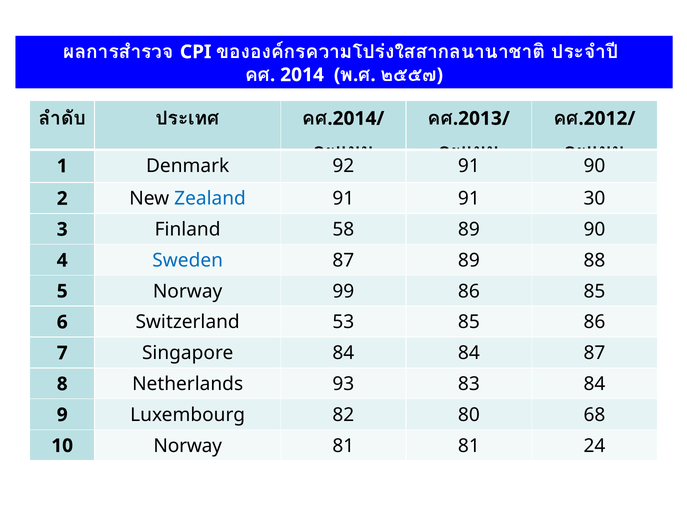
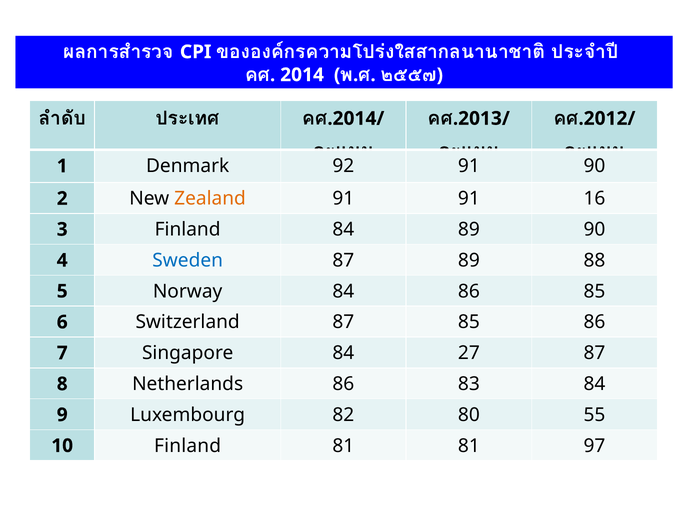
Zealand colour: blue -> orange (210, 199)
30: 30 -> 16 (594, 199)
Finland 58: 58 -> 84 (343, 230)
Norway 99: 99 -> 84 (343, 291)
Switzerland 53: 53 -> 87 (343, 322)
84 84: 84 -> 27 (469, 353)
Netherlands 93: 93 -> 86 (343, 384)
68: 68 -> 55 (594, 415)
10 Norway: Norway -> Finland (188, 446)
24: 24 -> 97 (594, 446)
